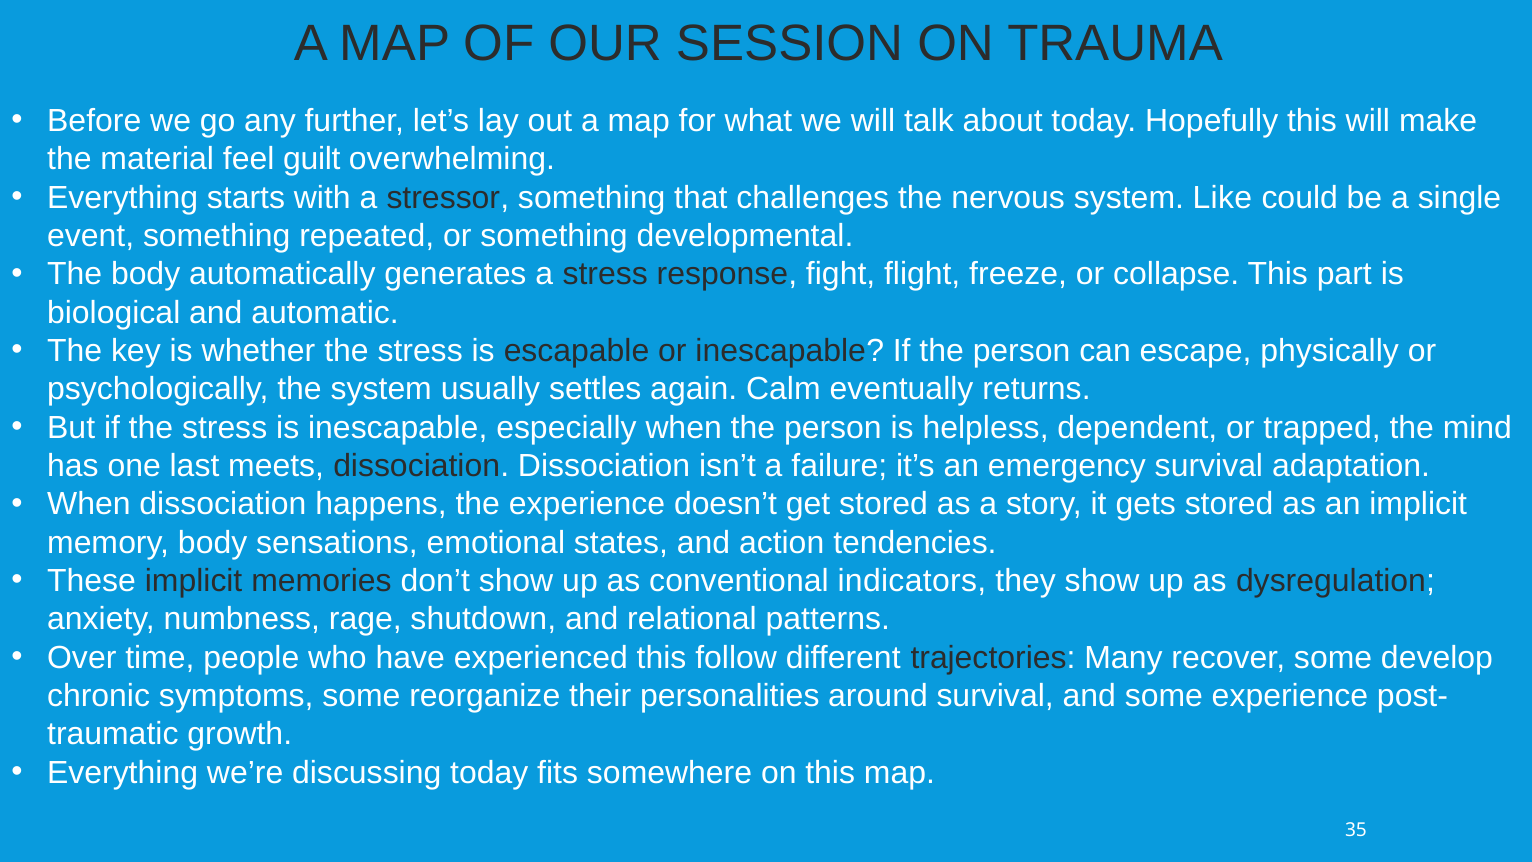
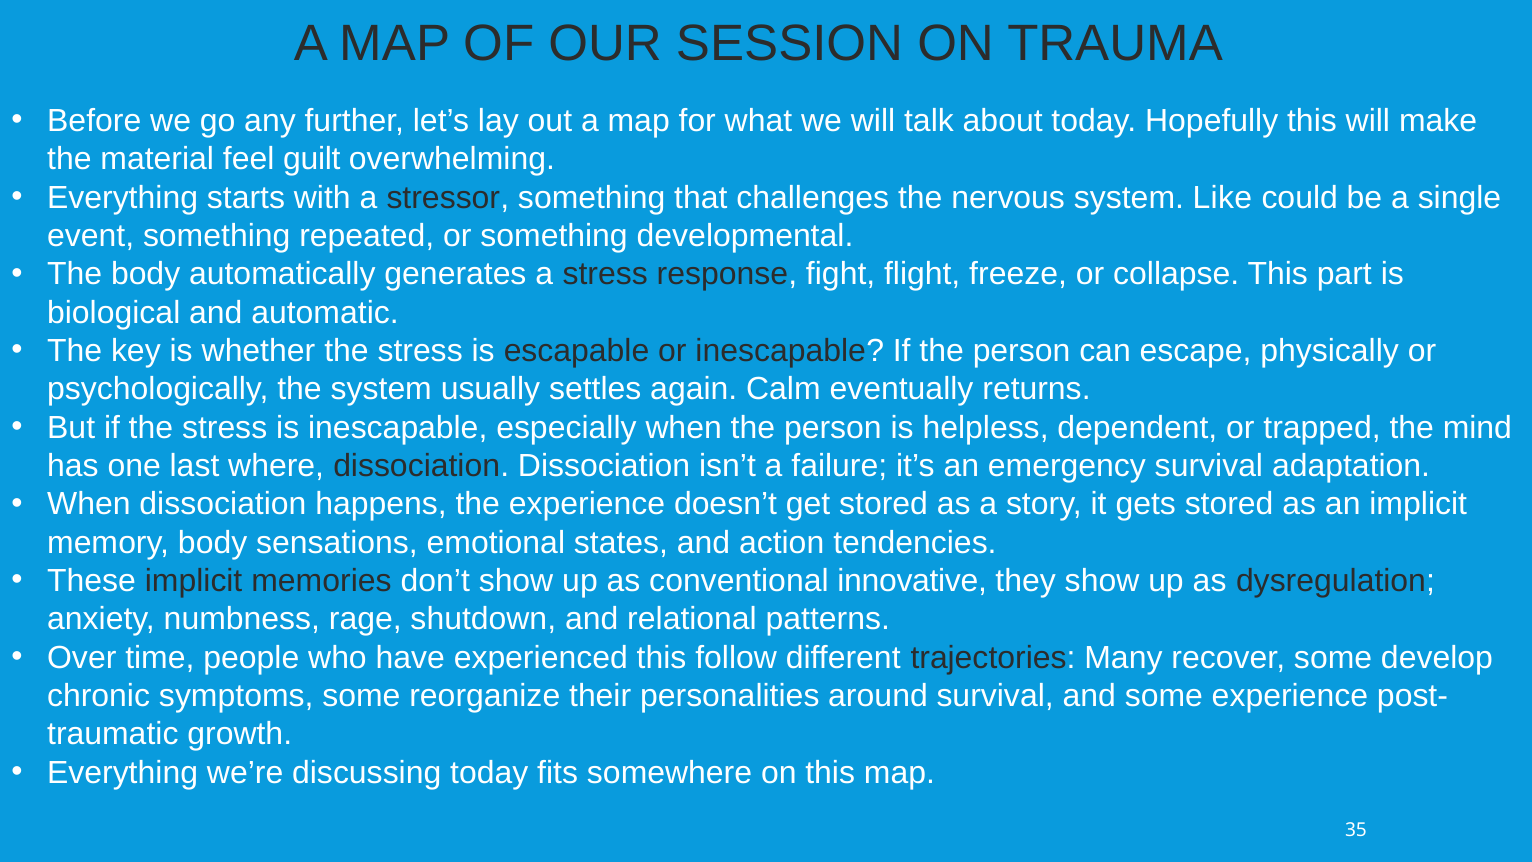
meets: meets -> where (276, 466)
indicators: indicators -> innovative (912, 581)
